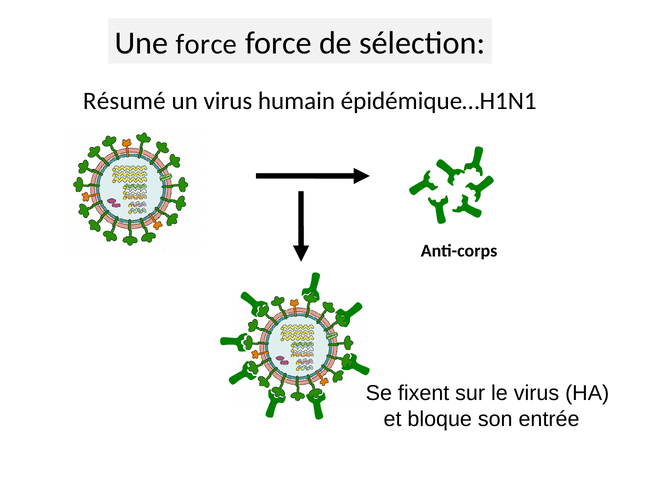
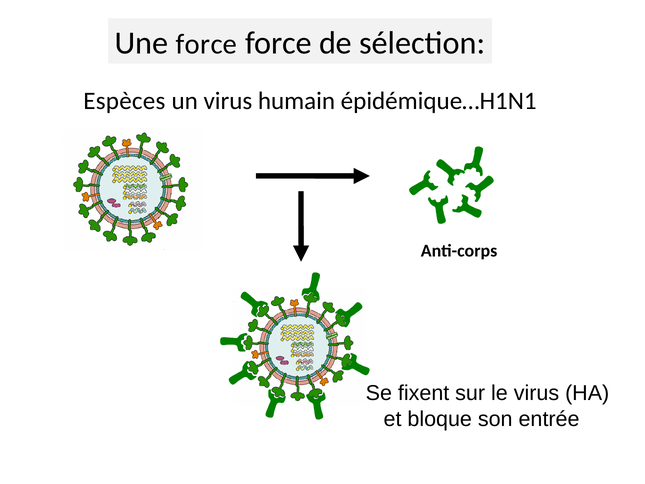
Résumé: Résumé -> Espèces (124, 101)
